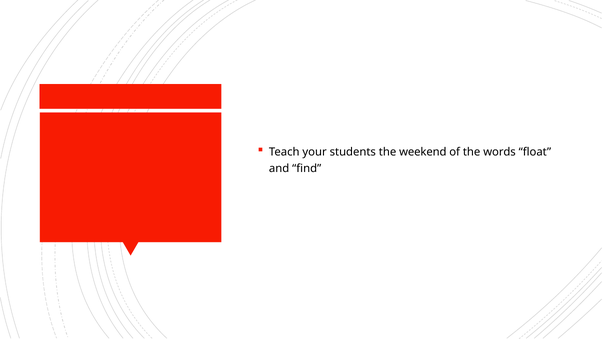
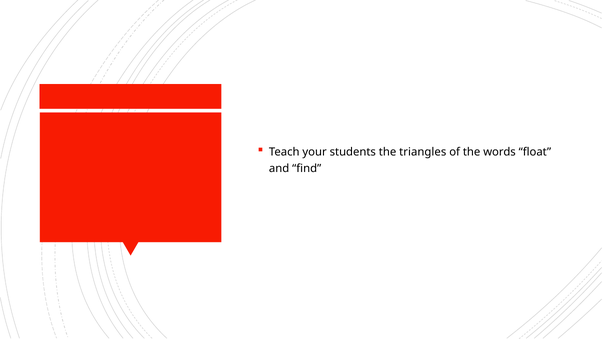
weekend: weekend -> triangles (423, 152)
